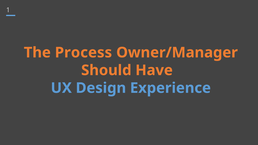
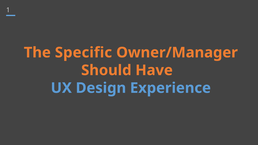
Process: Process -> Specific (83, 53)
